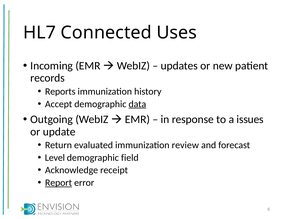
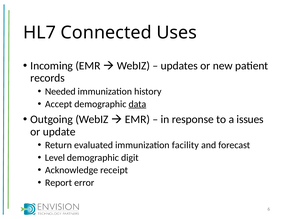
Reports: Reports -> Needed (60, 92)
review: review -> facility (185, 146)
field: field -> digit (130, 158)
Report underline: present -> none (59, 183)
